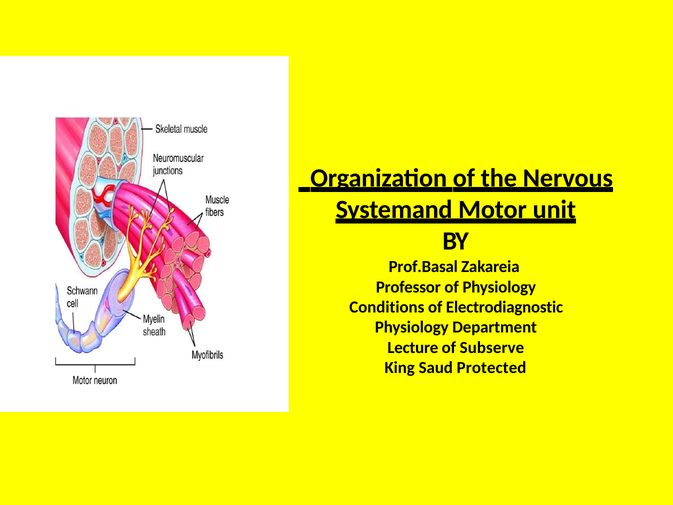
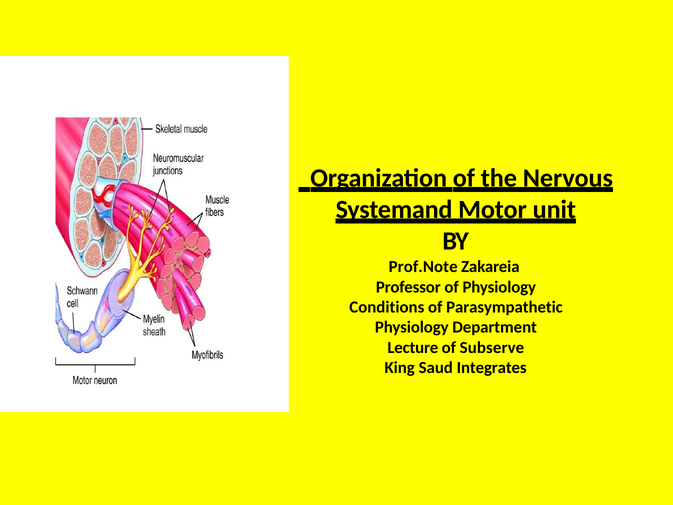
Prof.Basal: Prof.Basal -> Prof.Note (423, 267)
Electrodiagnostic: Electrodiagnostic -> Parasympathetic (504, 307)
Protected: Protected -> Integrates (492, 368)
